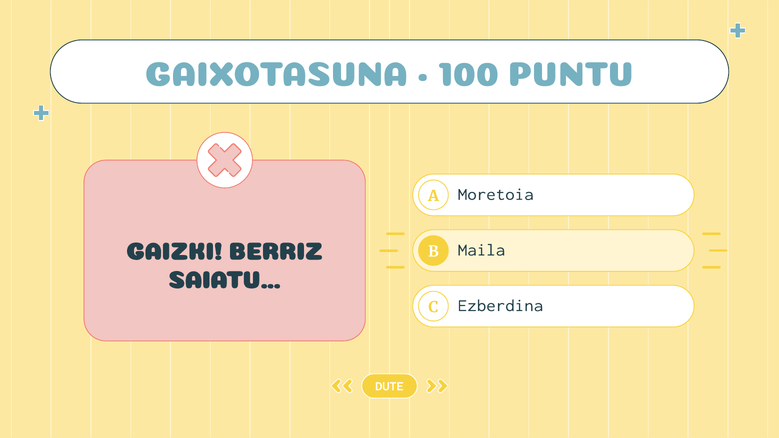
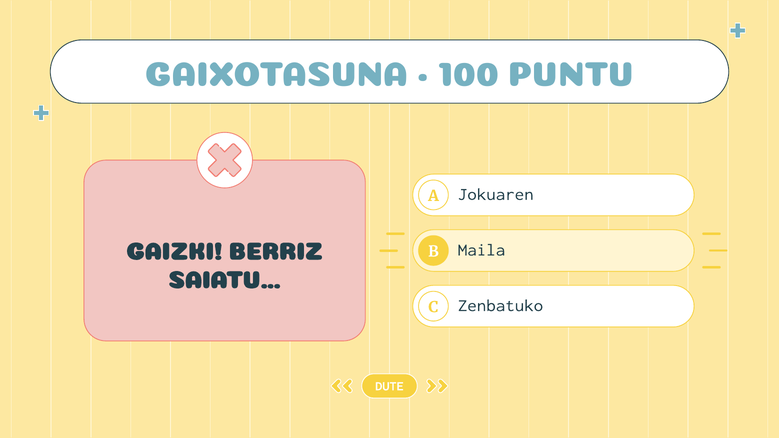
Moretoia: Moretoia -> Jokuaren (496, 194)
Ezberdina: Ezberdina -> Zenbatuko (500, 306)
